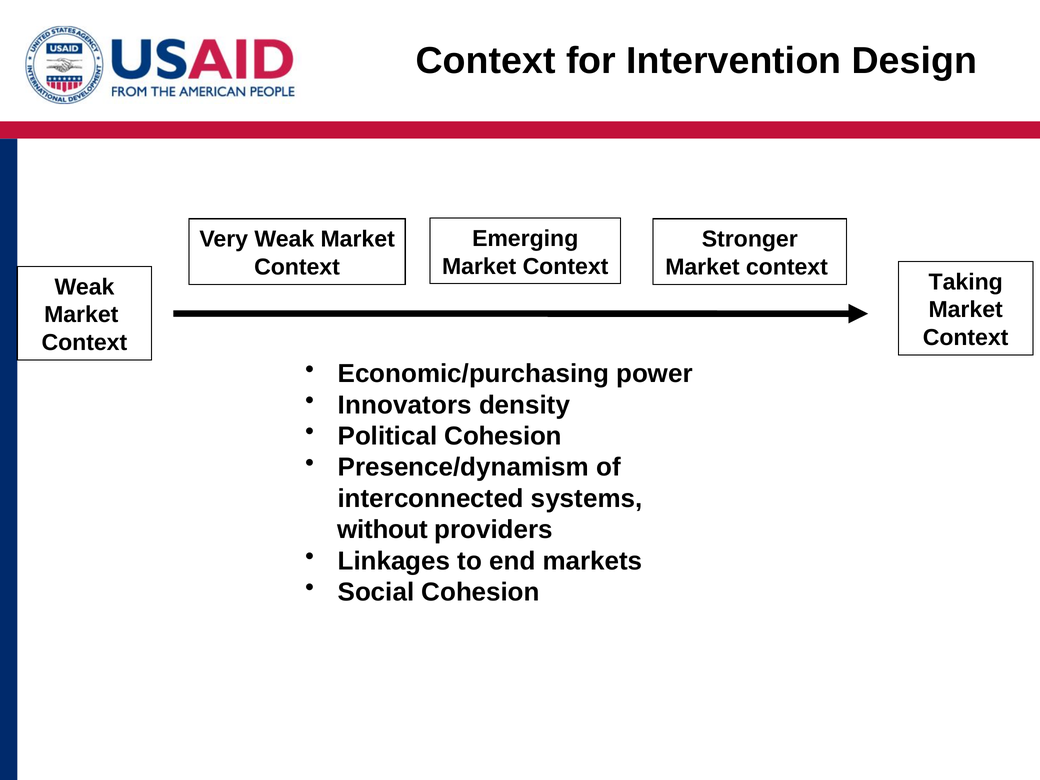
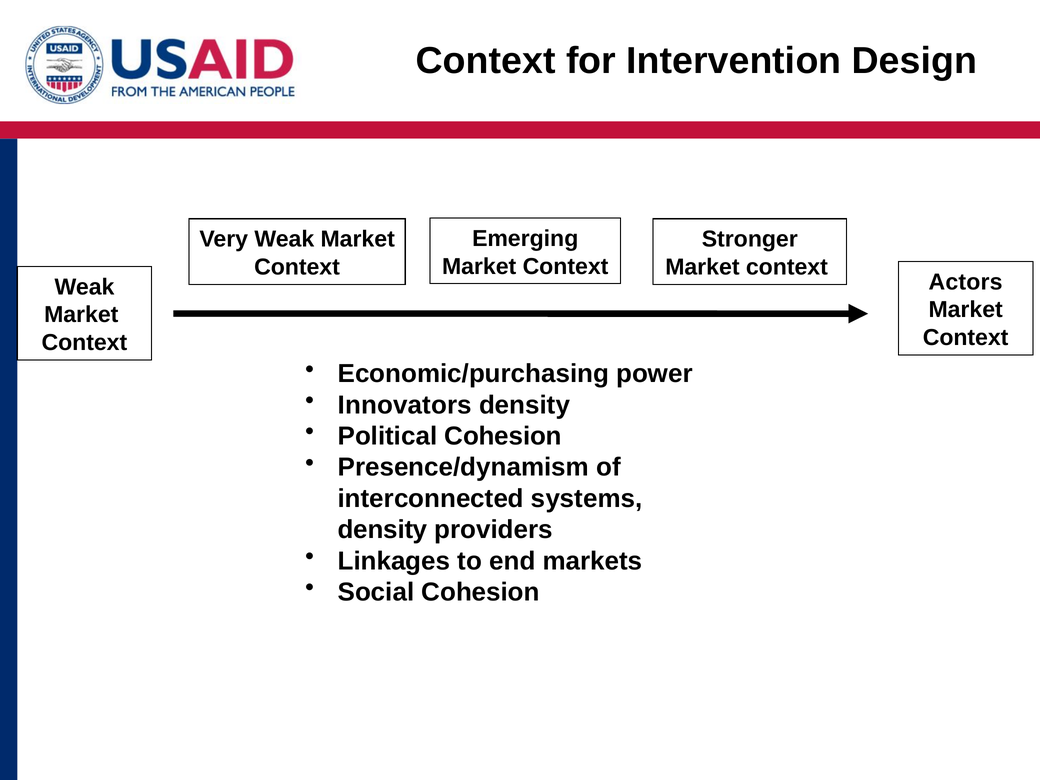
Taking: Taking -> Actors (966, 282)
without: without -> density (383, 530)
